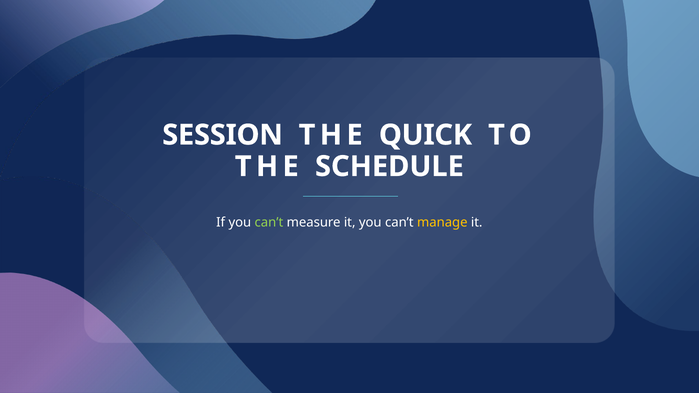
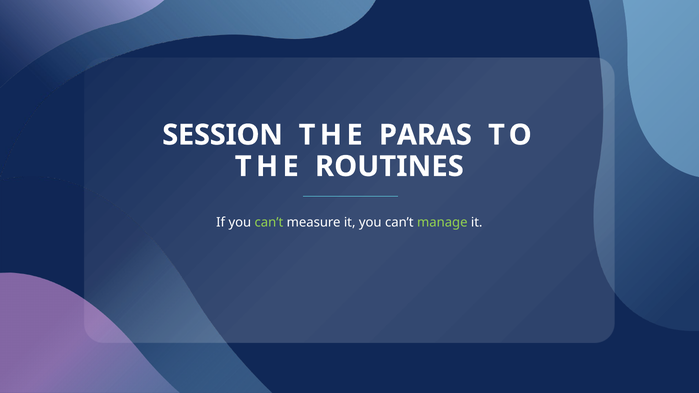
QUICK: QUICK -> PARAS (425, 135)
SCHEDULE: SCHEDULE -> ROUTINES (389, 167)
manage colour: yellow -> light green (442, 223)
